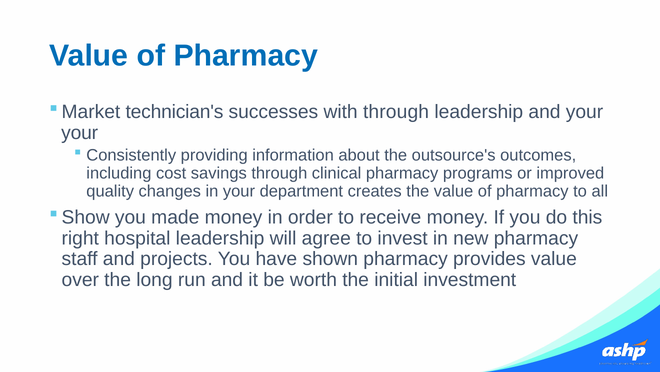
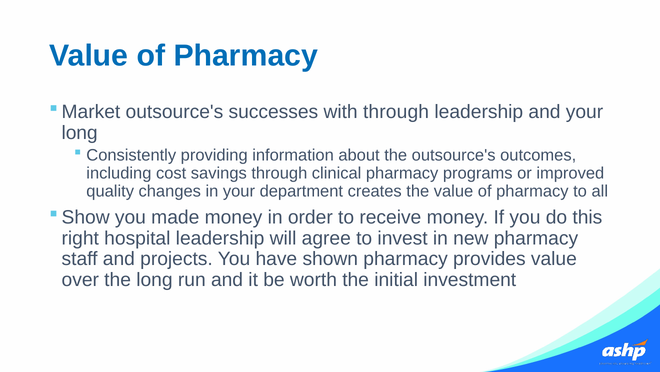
technician's: technician's -> outsource's (174, 112)
your: your -> long (80, 132)
